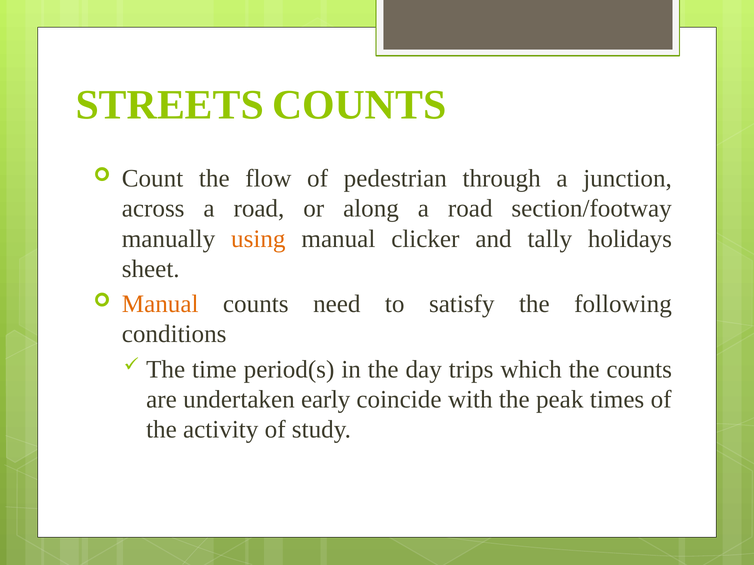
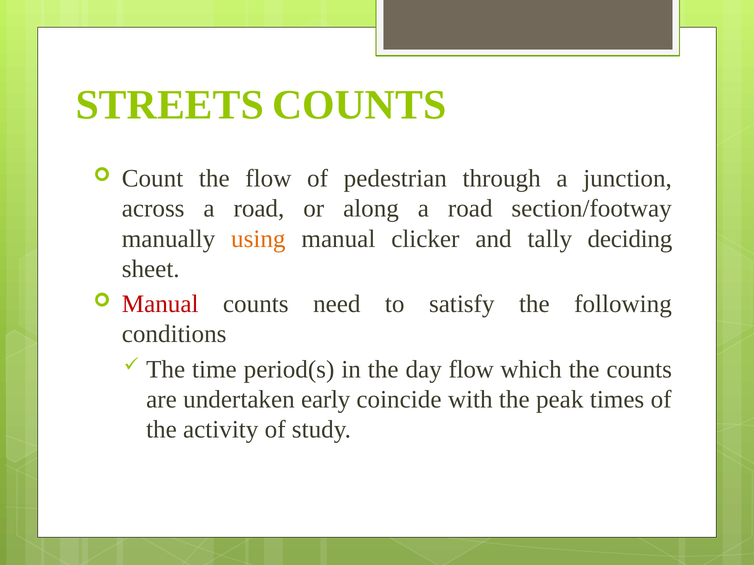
holidays: holidays -> deciding (630, 239)
Manual colour: orange -> red (160, 304)
day trips: trips -> flow (471, 370)
